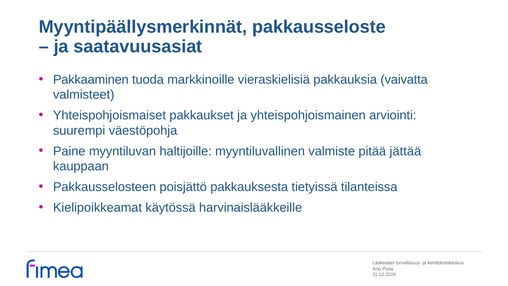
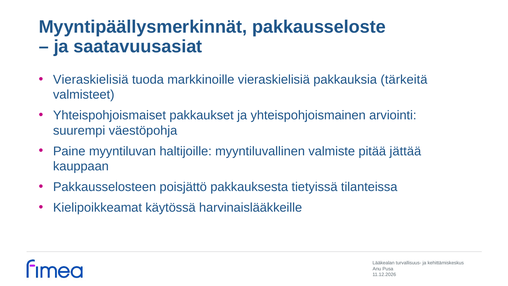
Pakkaaminen: Pakkaaminen -> Vieraskielisiä (91, 79)
vaivatta: vaivatta -> tärkeitä (404, 79)
